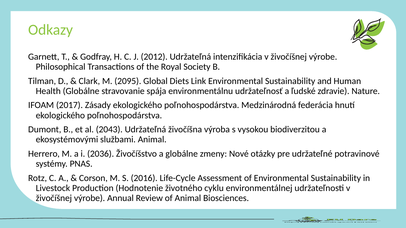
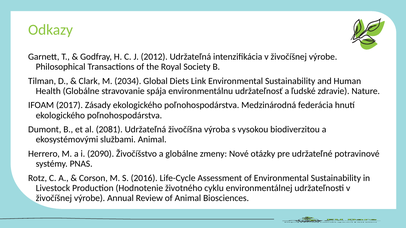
2095: 2095 -> 2034 (128, 81)
2043: 2043 -> 2081 (109, 130)
2036: 2036 -> 2090 (101, 154)
